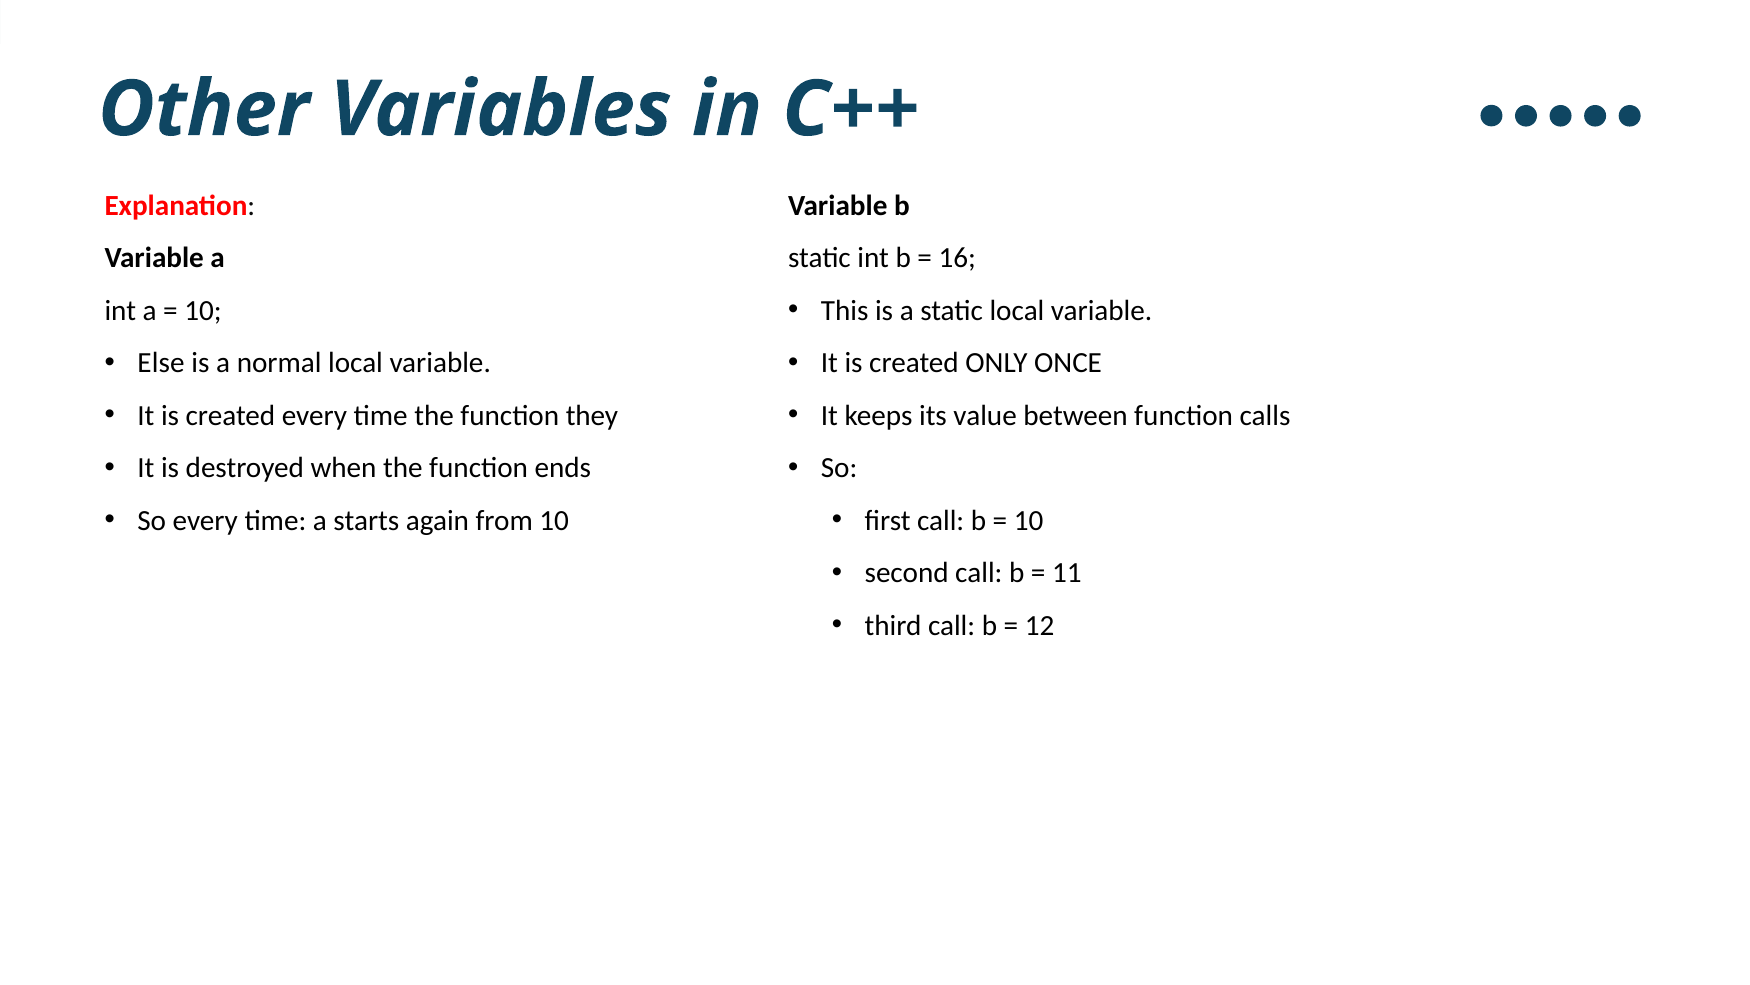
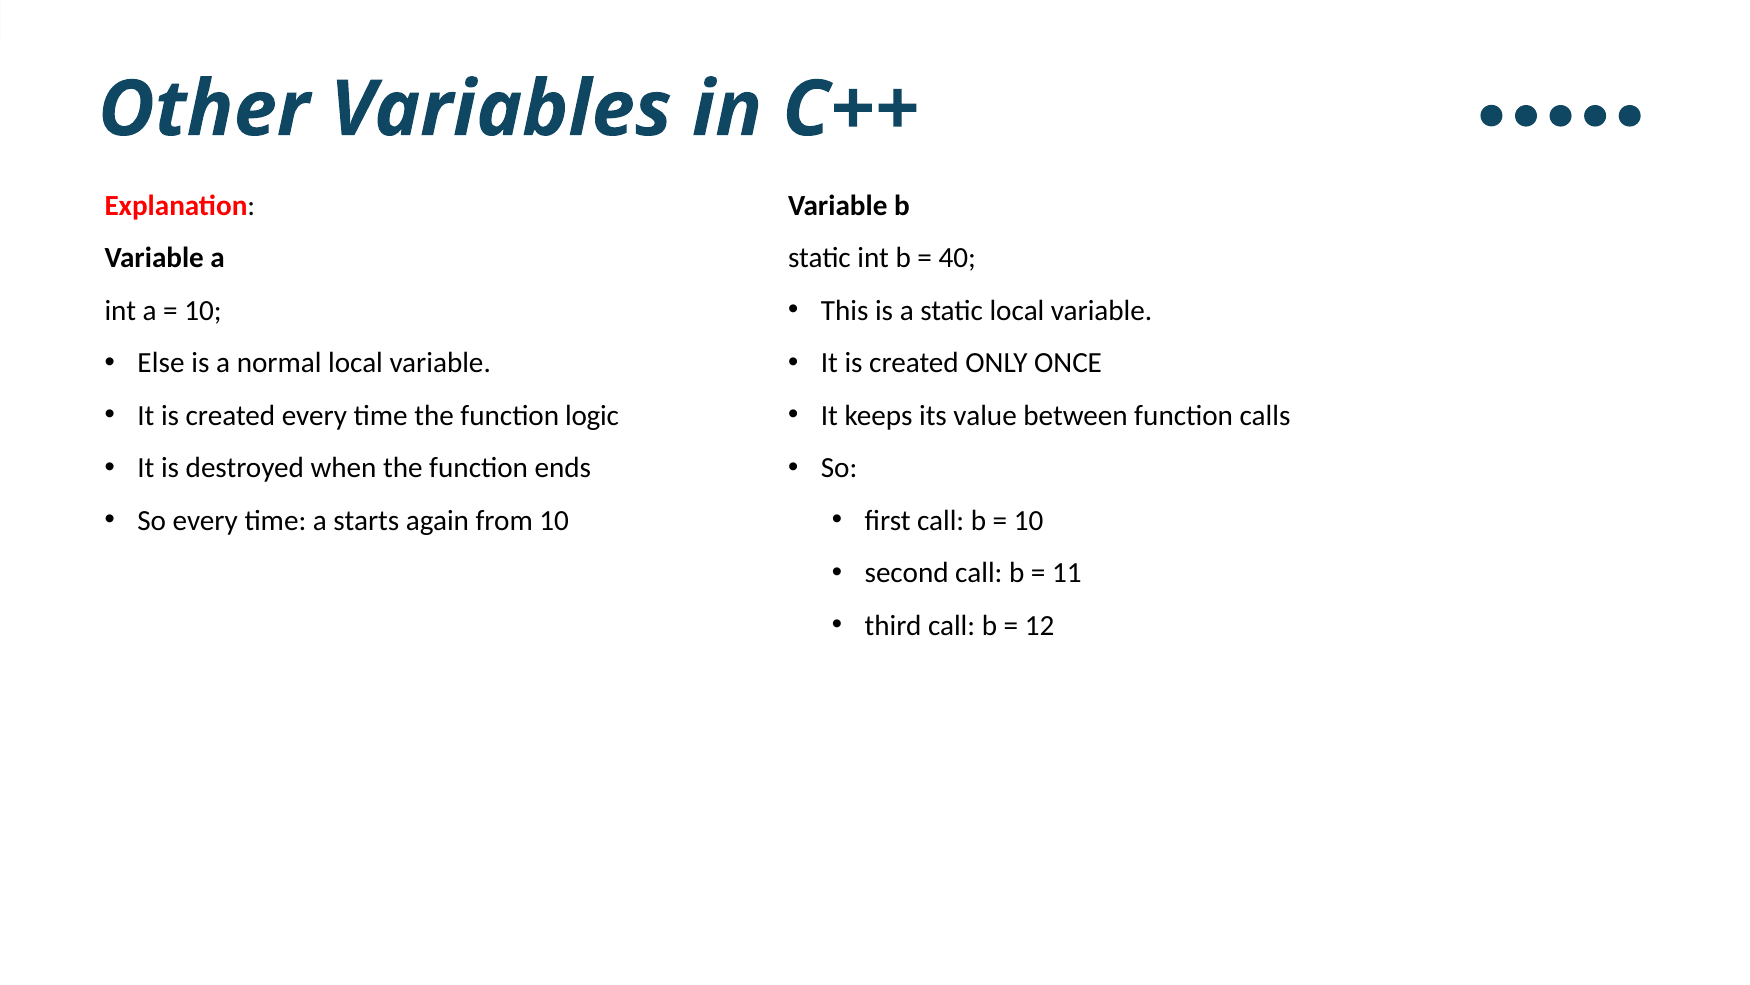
16: 16 -> 40 (957, 258)
they: they -> logic (592, 415)
